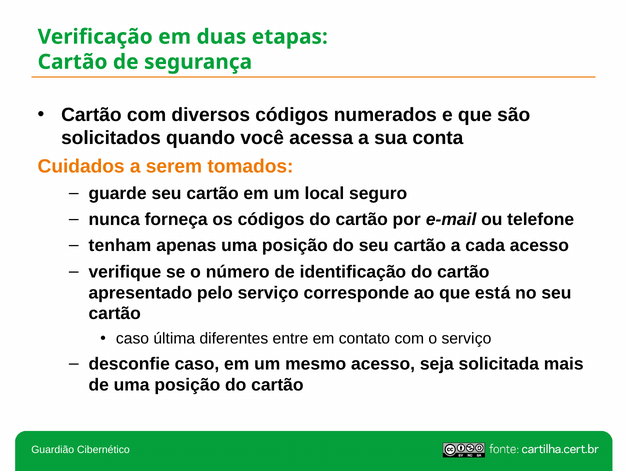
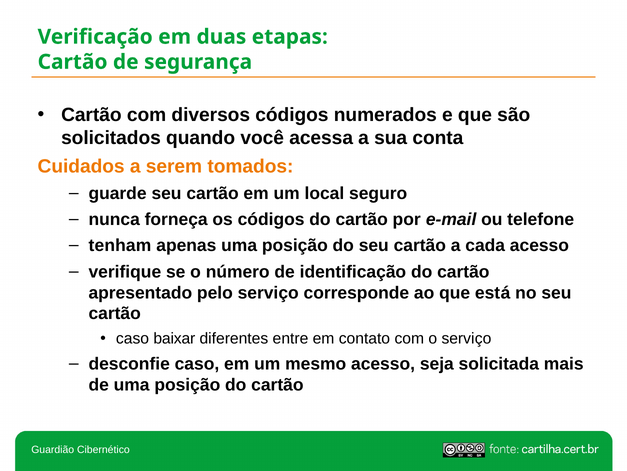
última: última -> baixar (174, 338)
